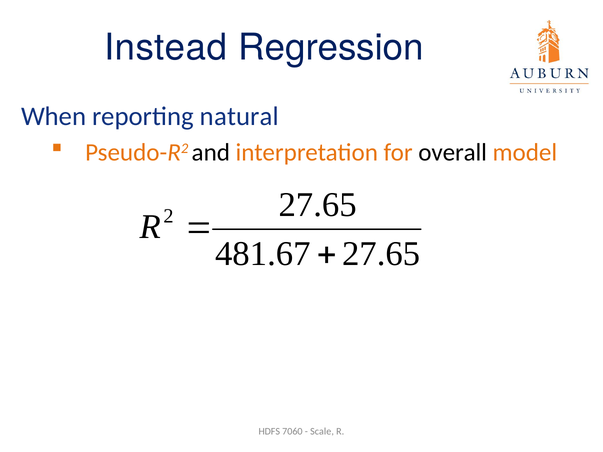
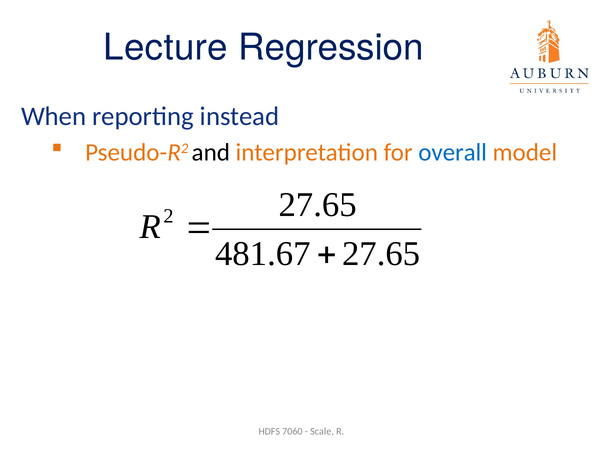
Instead: Instead -> Lecture (166, 48)
natural: natural -> instead (240, 116)
overall colour: black -> blue (453, 153)
